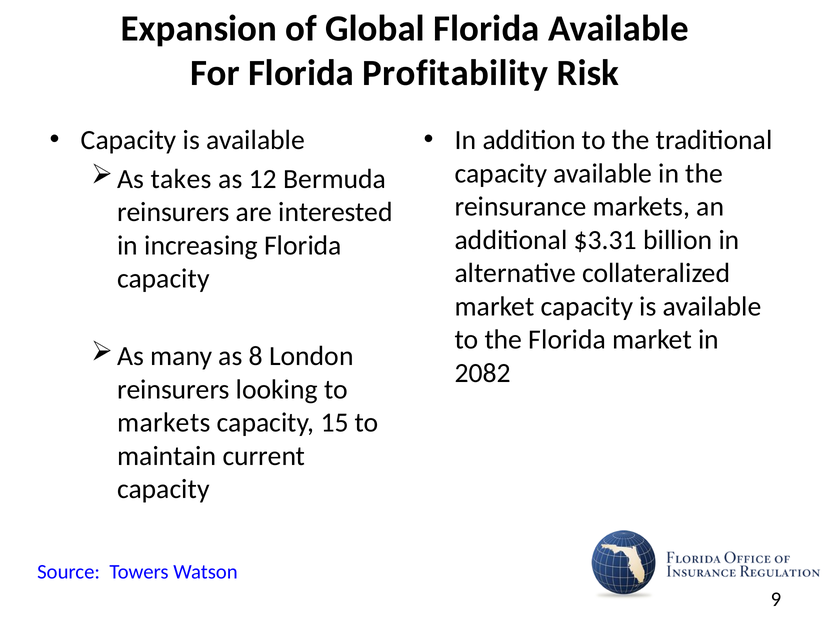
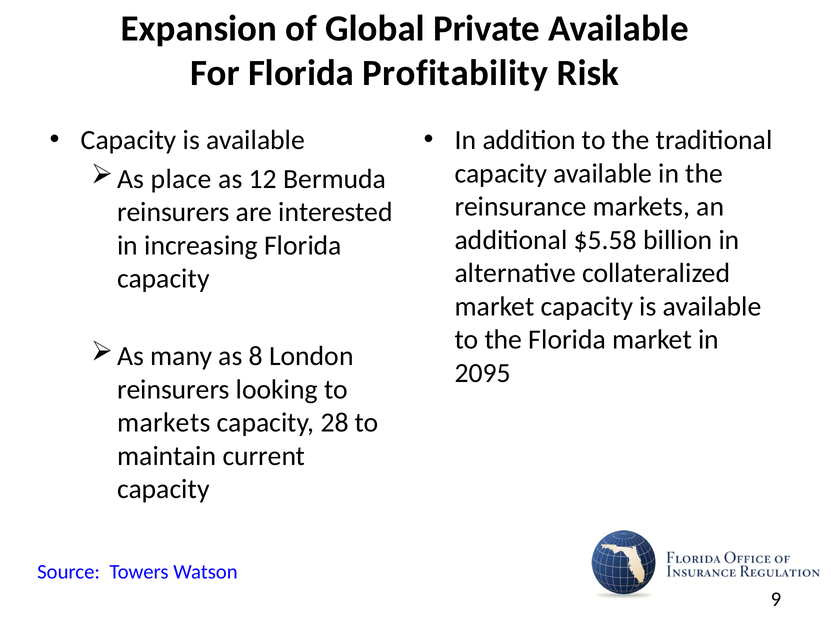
Global Florida: Florida -> Private (487, 29)
takes: takes -> place (181, 179)
$3.31: $3.31 -> $5.58 (605, 240)
2082: 2082 -> 2095 (483, 373)
15: 15 -> 28 (335, 423)
